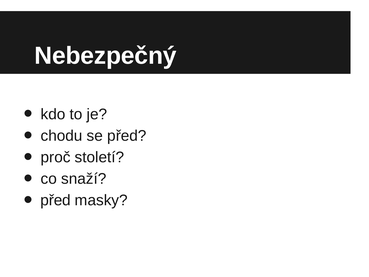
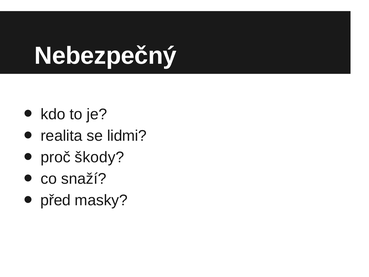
chodu: chodu -> realita (62, 136)
se před: před -> lidmi (127, 136)
století: století -> škody (99, 157)
